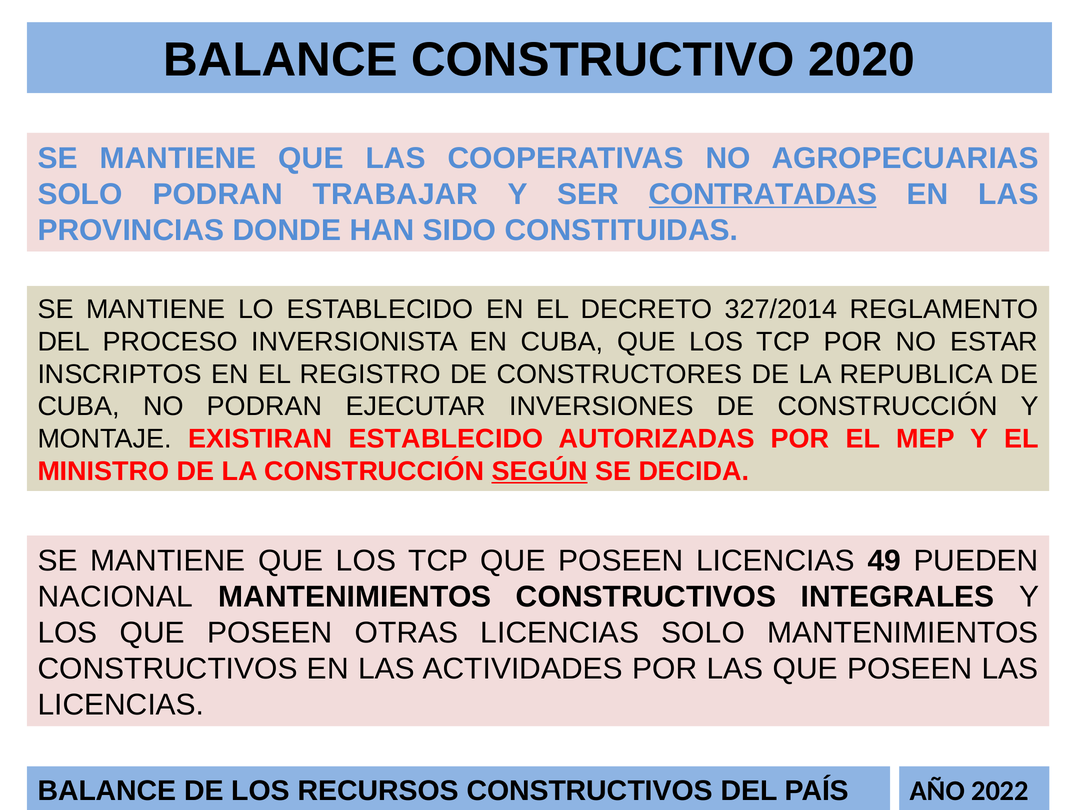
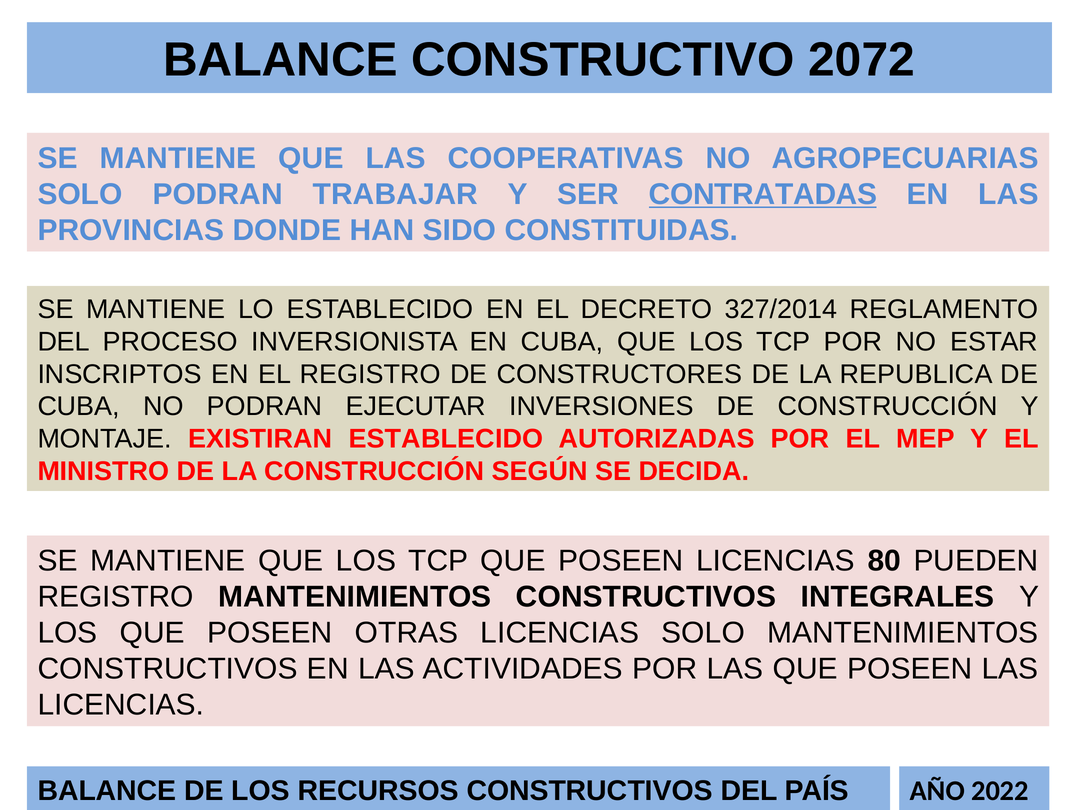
2020: 2020 -> 2072 (861, 60)
SEGÚN underline: present -> none (540, 471)
49: 49 -> 80 (884, 560)
NACIONAL: NACIONAL -> REGISTRO (116, 596)
